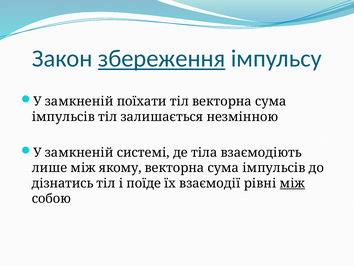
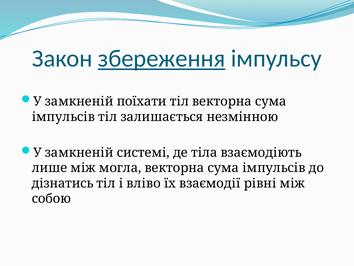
якому: якому -> могла (120, 168)
поїде: поїде -> вліво (144, 183)
між underline: present -> none (292, 183)
